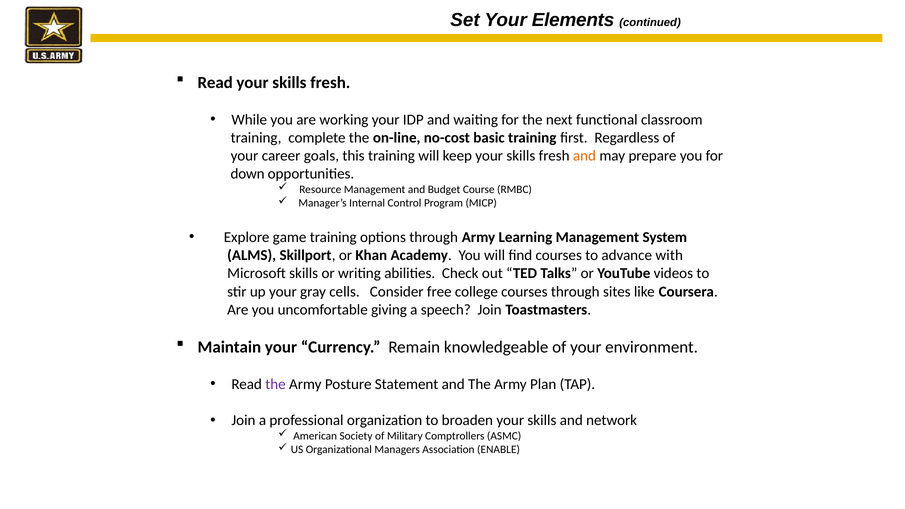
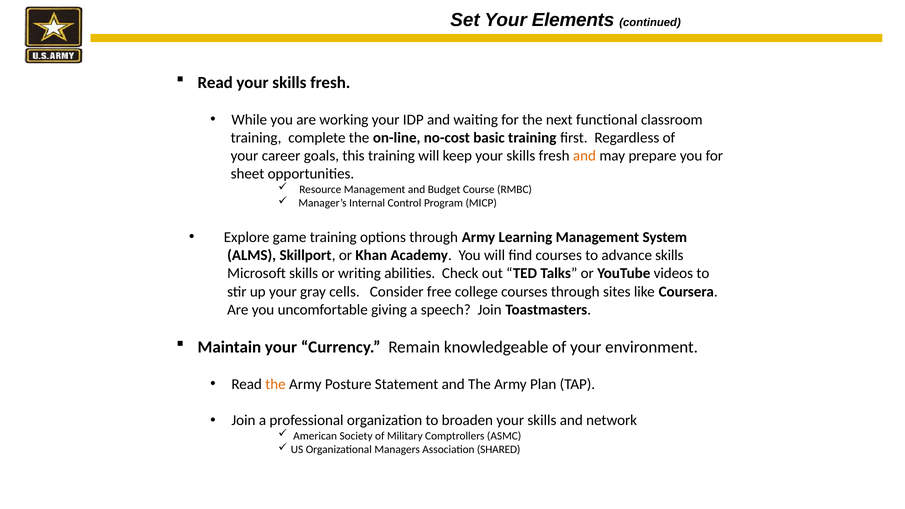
down: down -> sheet (248, 174)
advance with: with -> skills (669, 255)
the colour: purple -> orange (275, 384)
ENABLE: ENABLE -> SHARED (499, 450)
